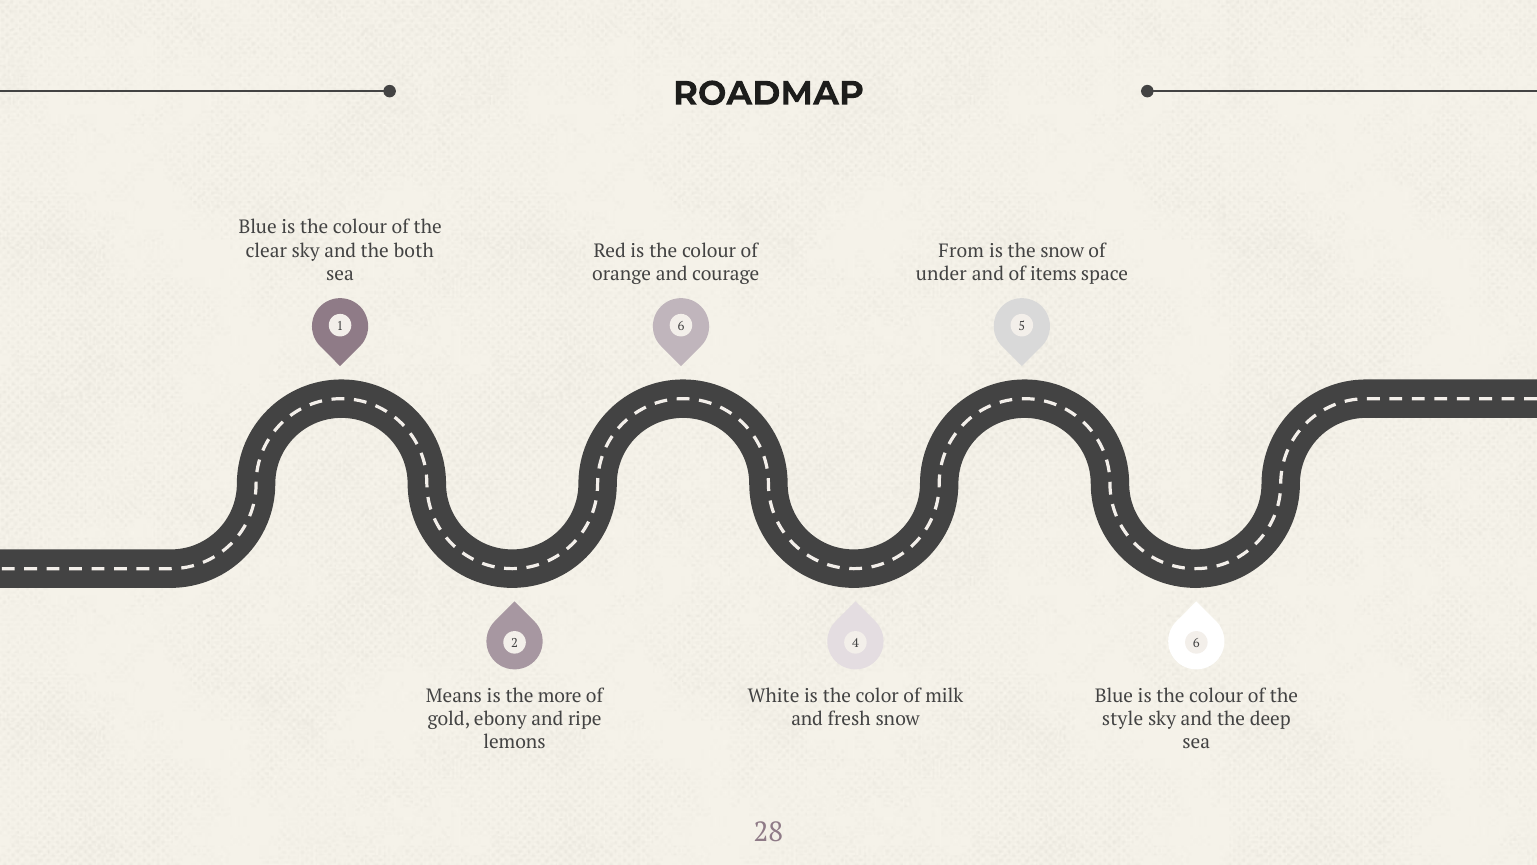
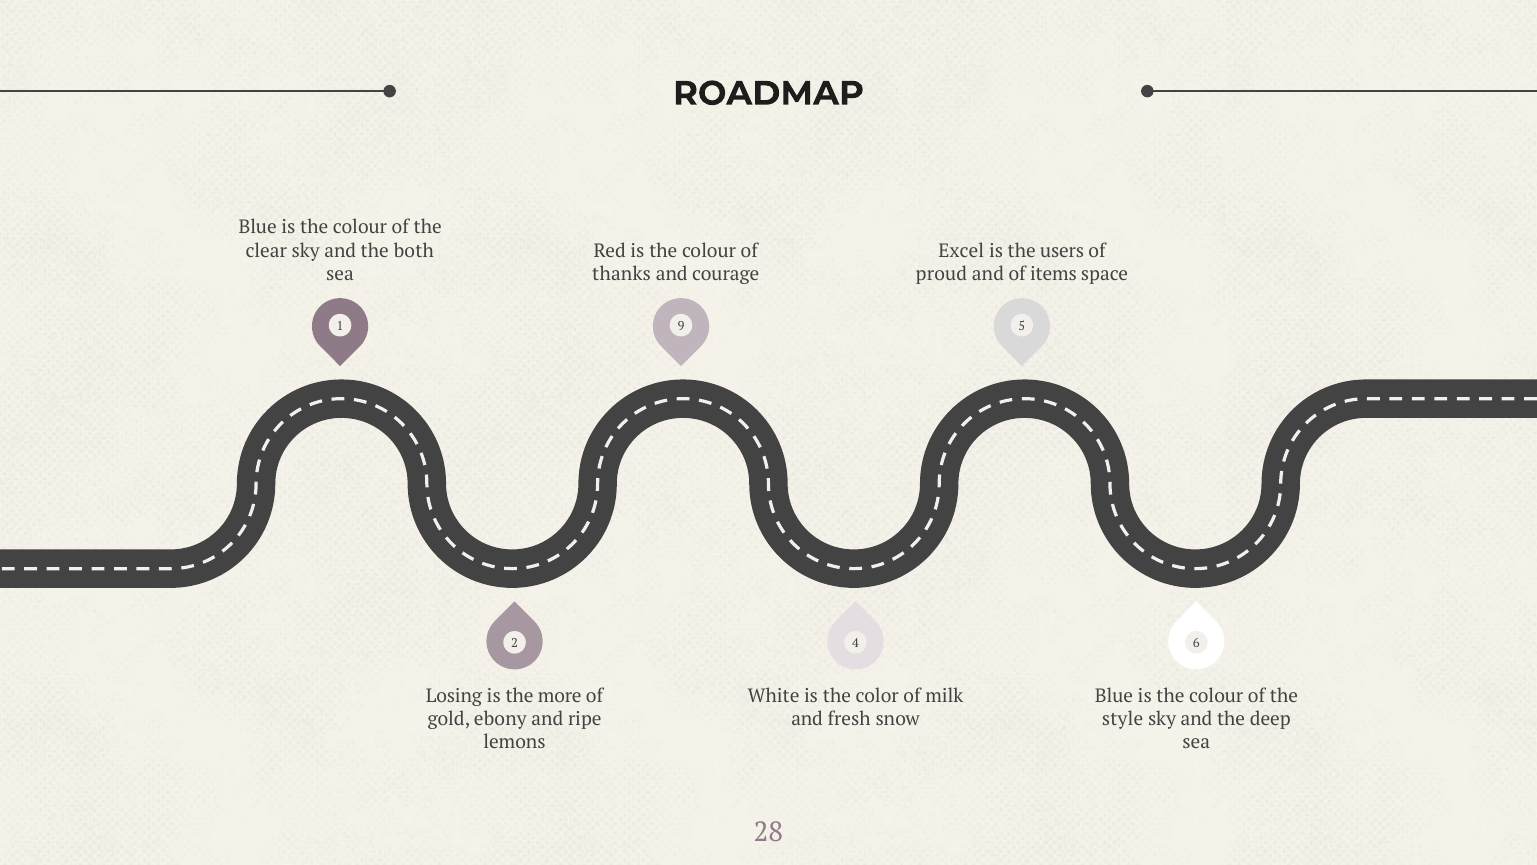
From: From -> Excel (961, 251)
the snow: snow -> users (1062, 251)
orange: orange -> thanks (622, 274)
under: under -> proud (941, 274)
1 6: 6 -> 9 (681, 326)
Means: Means -> Losing (454, 696)
